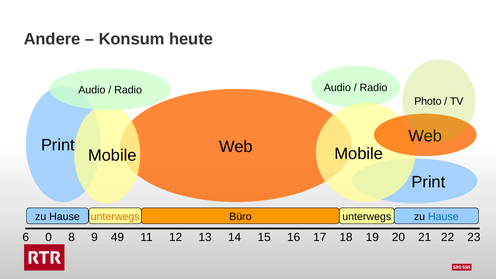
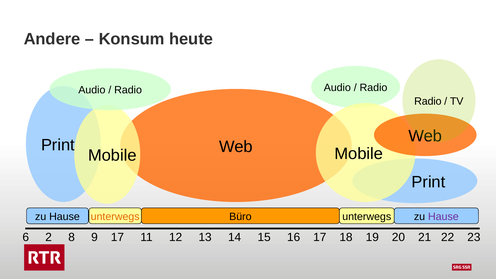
Photo: Photo -> Radio (428, 101)
Hause colour: blue -> purple (443, 217)
0: 0 -> 2 (49, 237)
9 49: 49 -> 17 (117, 237)
